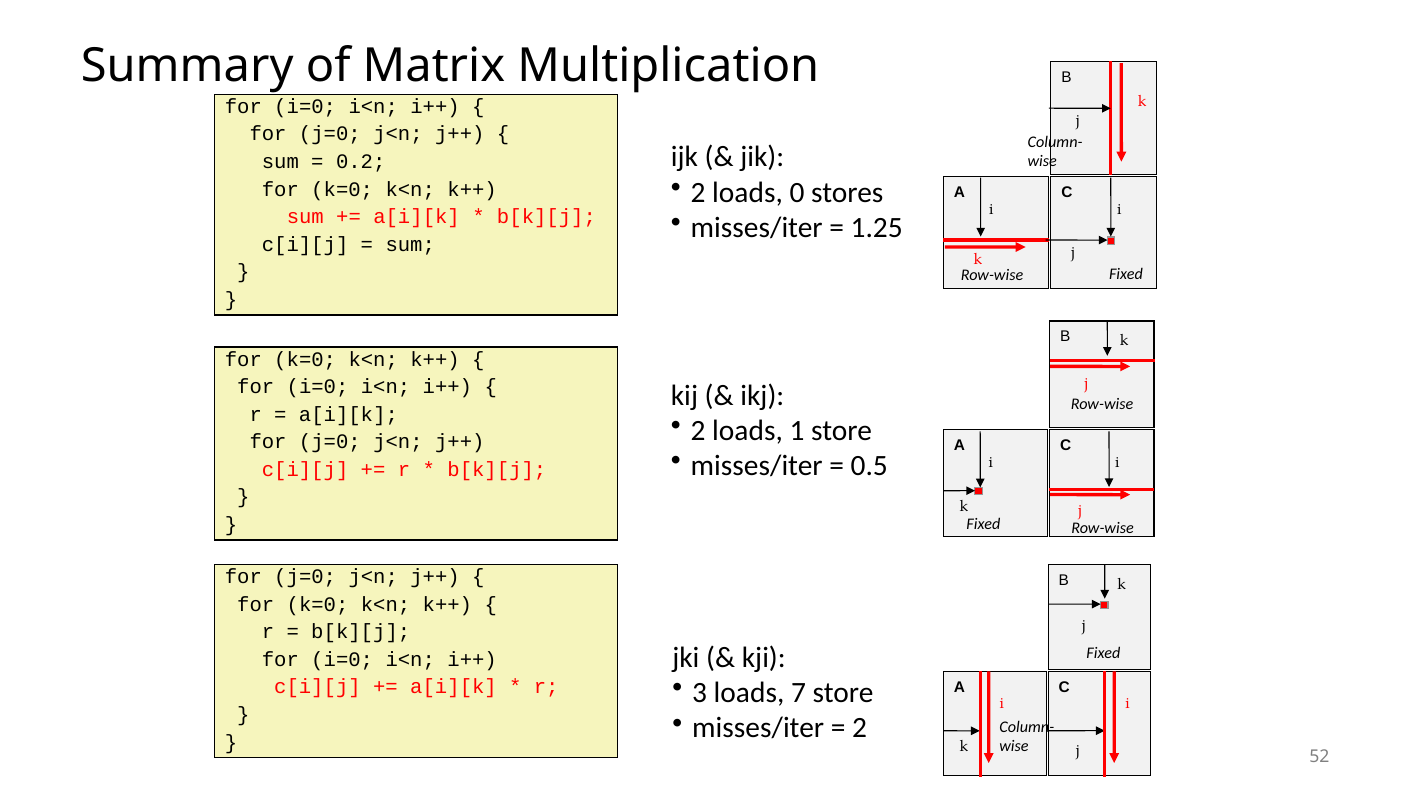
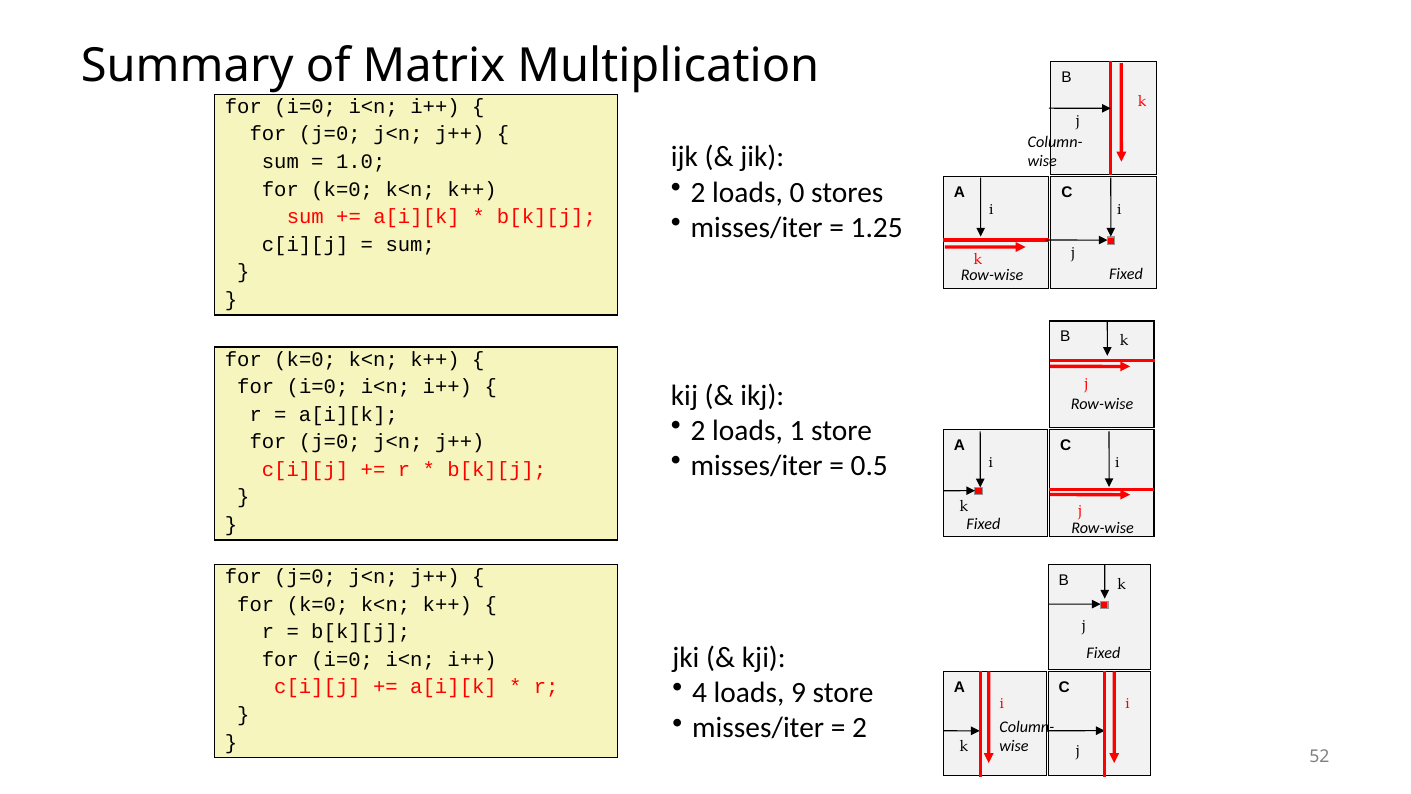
0.2: 0.2 -> 1.0 (361, 162)
3: 3 -> 4 (700, 692)
7: 7 -> 9 (799, 692)
